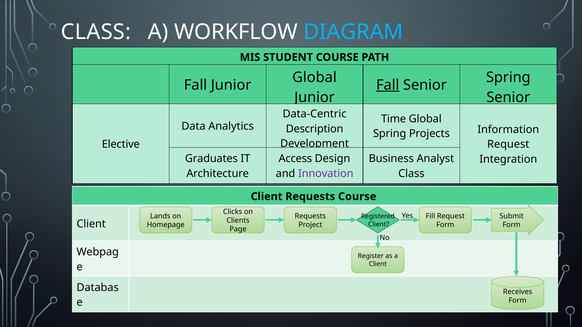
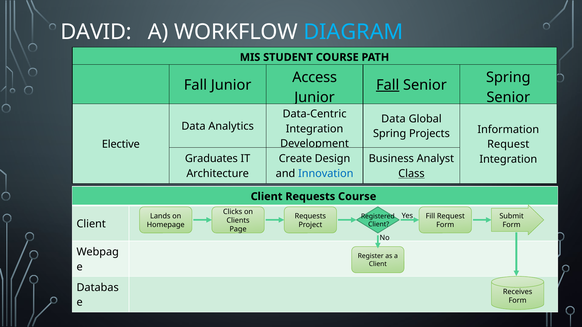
CLASS: CLASS -> DAVID (96, 32)
Global: Global -> Access (315, 78)
Time: Time -> Data (393, 119)
Description: Description -> Integration (315, 129)
Access: Access -> Create (295, 159)
Innovation colour: purple -> blue (326, 174)
Class underline: none -> present (411, 174)
